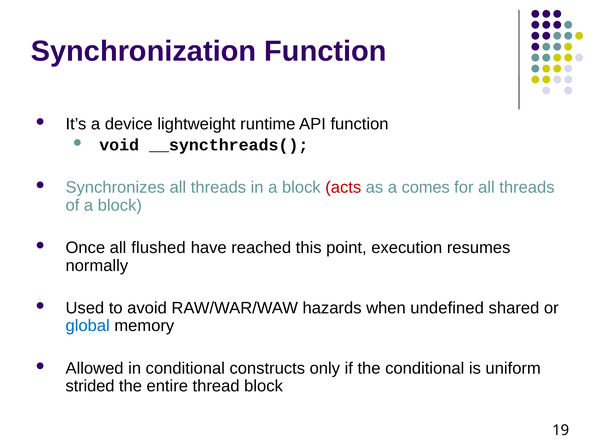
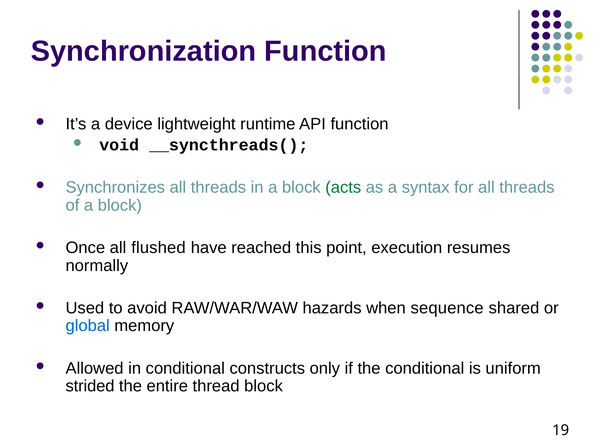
acts colour: red -> green (343, 187)
comes: comes -> syntax (426, 187)
undefined: undefined -> sequence (447, 308)
